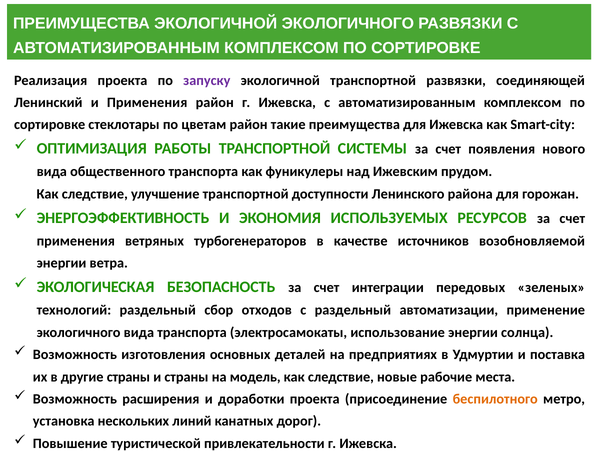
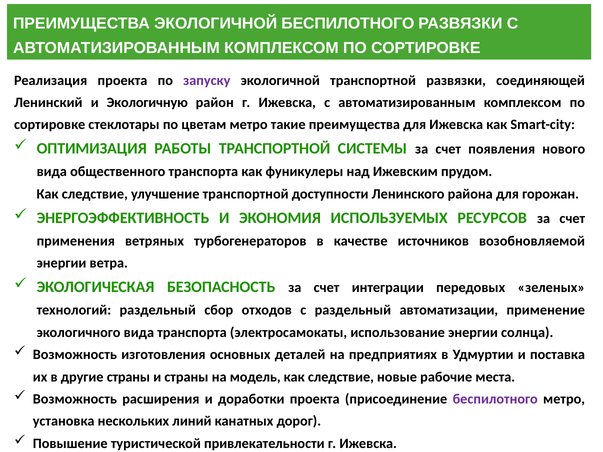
ЭКОЛОГИЧНОЙ ЭКОЛОГИЧНОГО: ЭКОЛОГИЧНОГО -> БЕСПИЛОТНОГО (348, 23)
и Применения: Применения -> Экологичную (147, 103)
цветам район: район -> метро (249, 125)
беспилотного colour: orange -> purple (495, 399)
